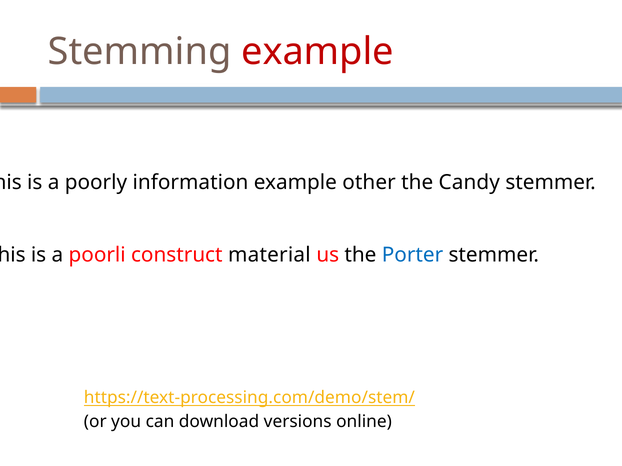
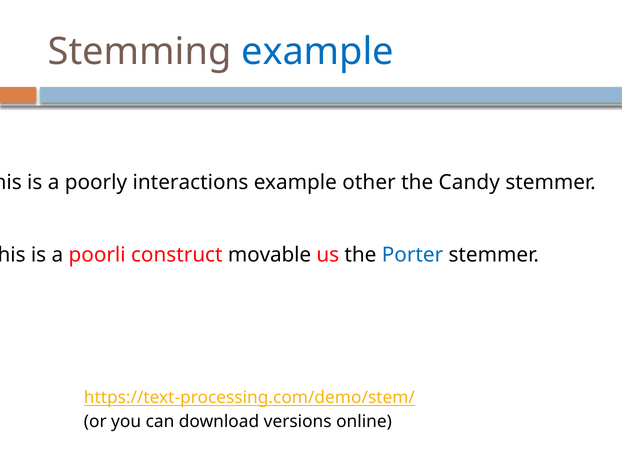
example colour: red -> blue (318, 52)
information: information -> interactions (190, 183)
material: material -> movable (270, 255)
